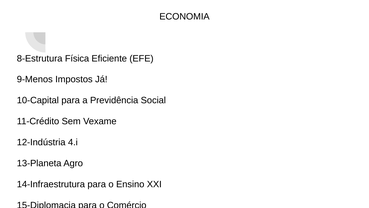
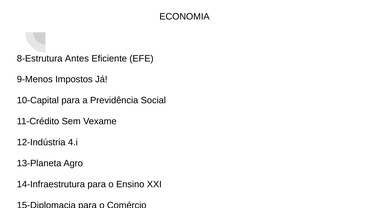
Física: Física -> Antes (77, 58)
